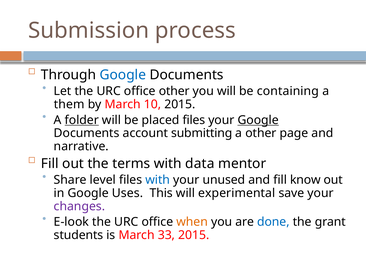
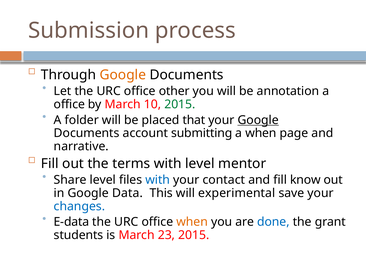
Google colour: blue -> orange (123, 75)
containing: containing -> annotation (288, 91)
them: them -> office (69, 105)
2015 colour: black -> green (180, 105)
folder underline: present -> none (82, 120)
placed files: files -> that (194, 120)
a other: other -> when (261, 133)
with data: data -> level (200, 164)
unused: unused -> contact (224, 180)
Uses: Uses -> Data (128, 193)
changes colour: purple -> blue (79, 207)
E-look: E-look -> E-data (71, 222)
33: 33 -> 23 (166, 235)
